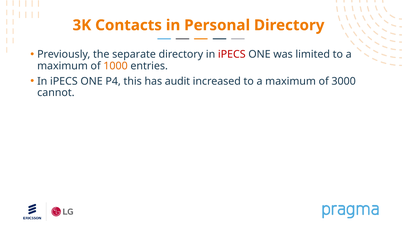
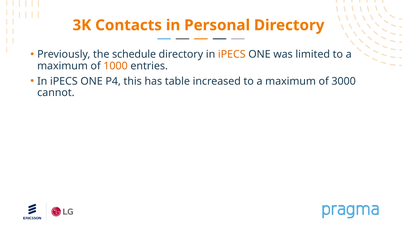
separate: separate -> schedule (134, 54)
iPECS colour: red -> orange (232, 54)
audit: audit -> table (177, 81)
